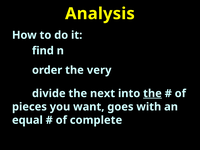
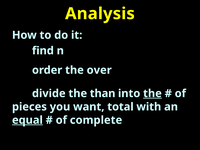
very: very -> over (99, 70)
next: next -> than (103, 93)
goes: goes -> total (120, 107)
equal underline: none -> present (27, 120)
